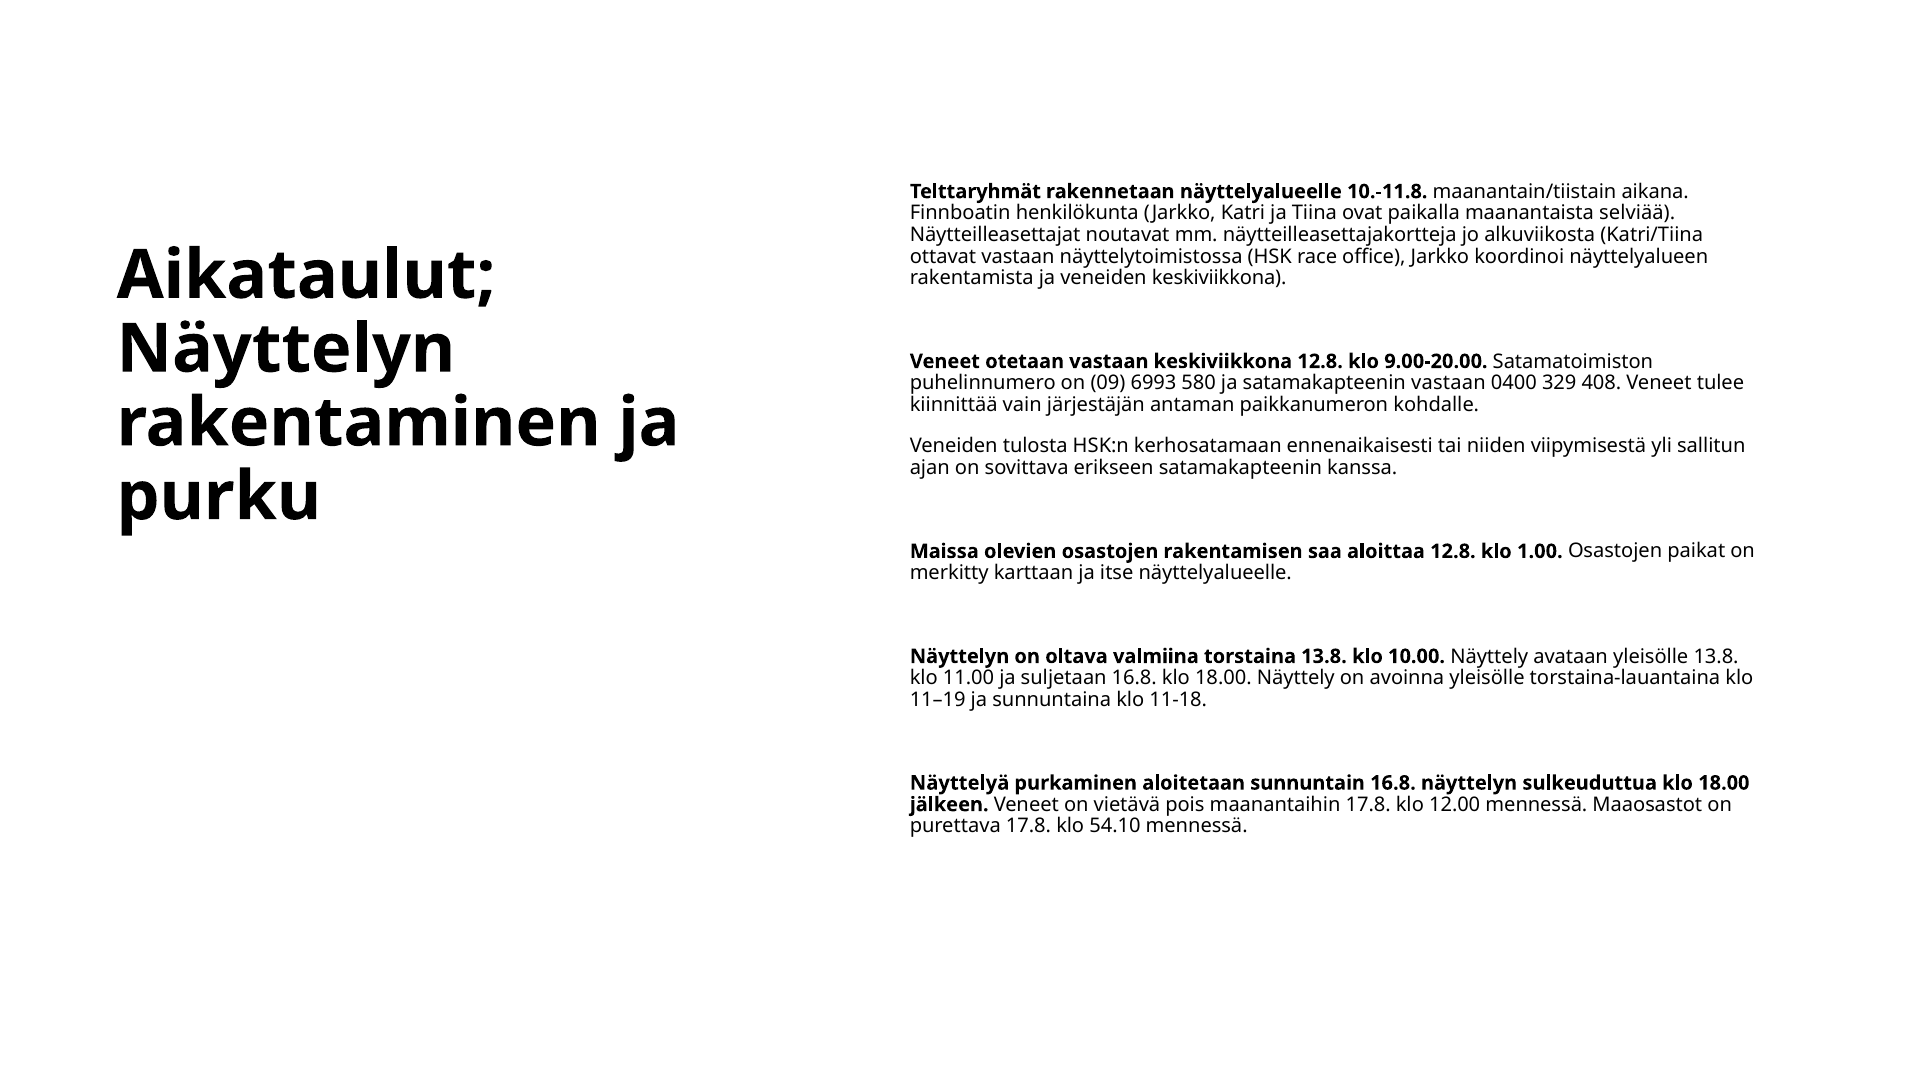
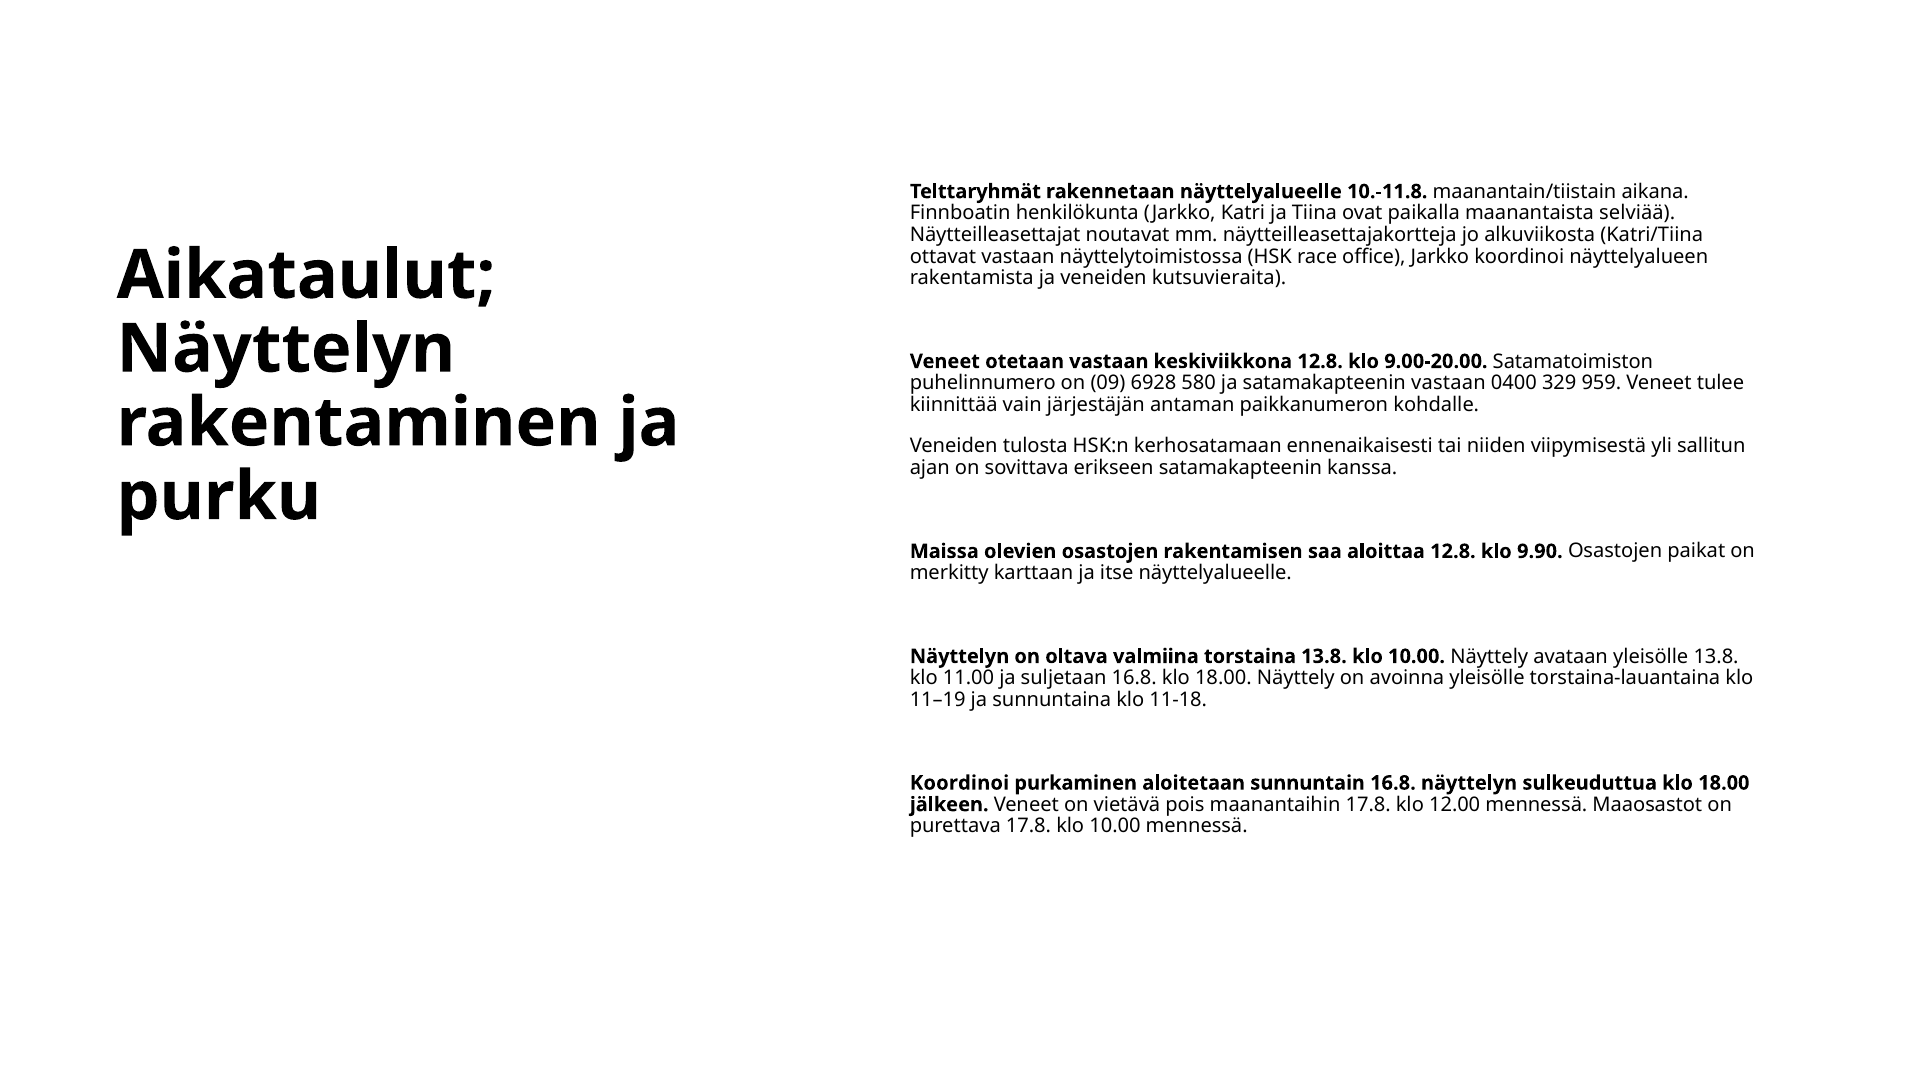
veneiden keskiviikkona: keskiviikkona -> kutsuvieraita (1219, 278)
6993: 6993 -> 6928 (1154, 383)
408: 408 -> 959 (1601, 383)
1.00: 1.00 -> 9.90 (1540, 551)
Näyttelyä: Näyttelyä -> Koordinoi (960, 783)
17.8 klo 54.10: 54.10 -> 10.00 (1115, 826)
